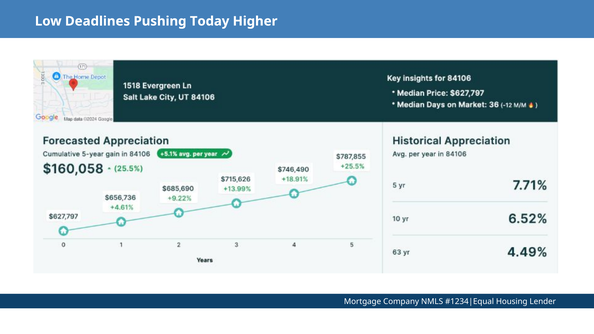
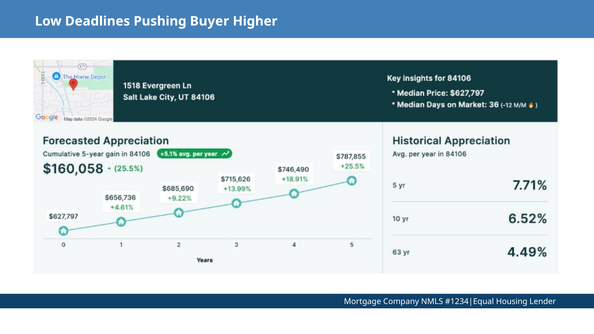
Today: Today -> Buyer (210, 21)
